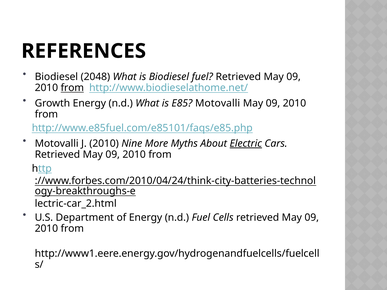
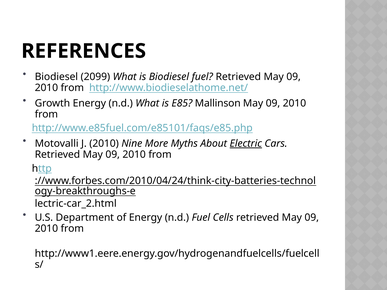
2048: 2048 -> 2099 (95, 77)
from underline: present -> none (72, 88)
E85 Motovalli: Motovalli -> Mallinson (218, 103)
